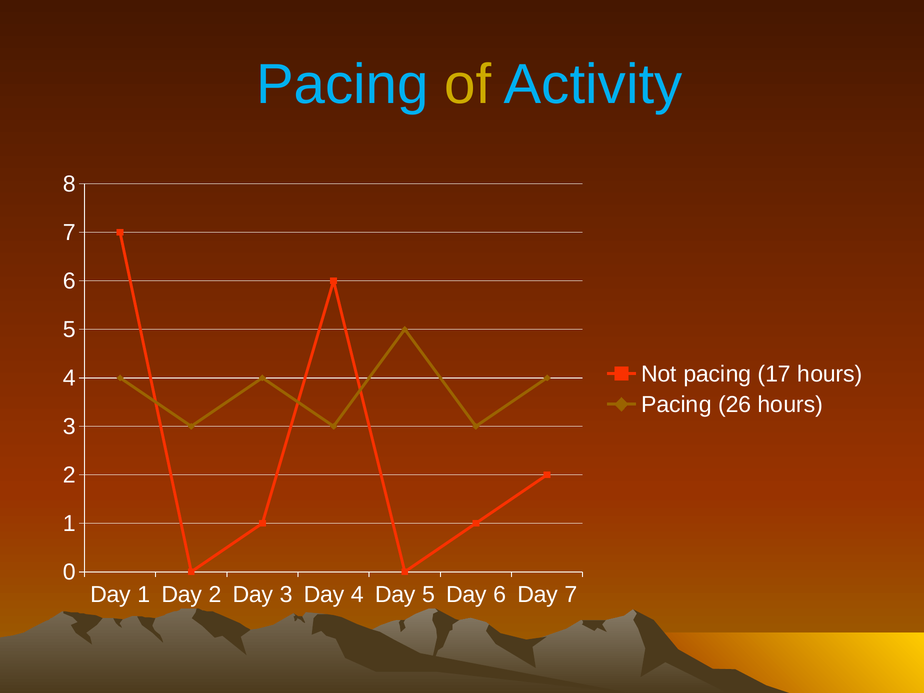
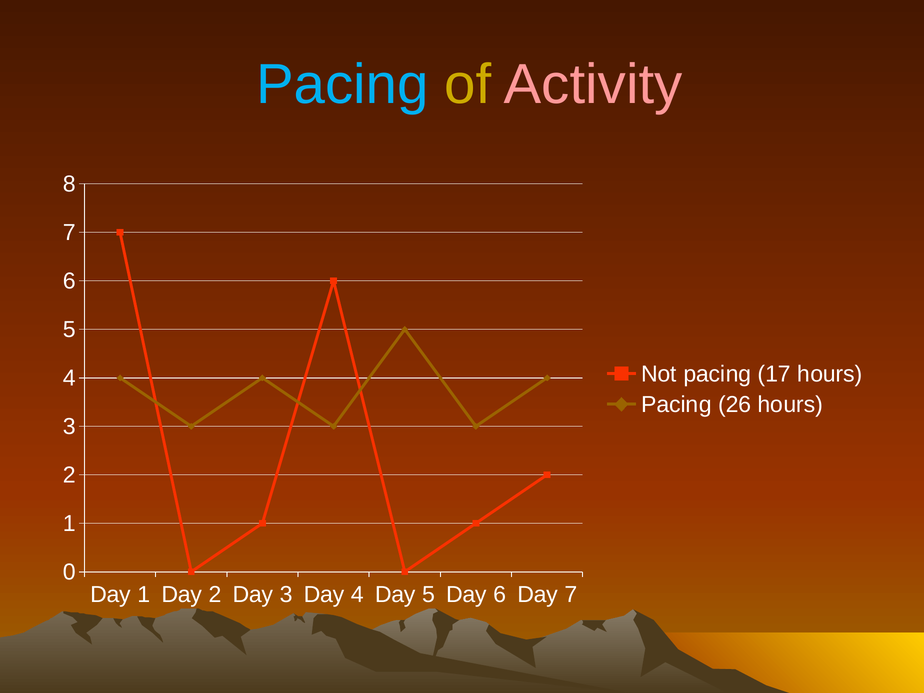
Activity colour: light blue -> pink (593, 85)
